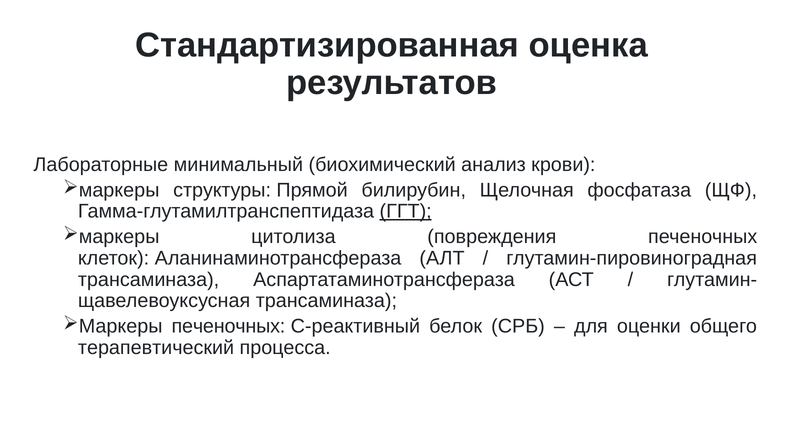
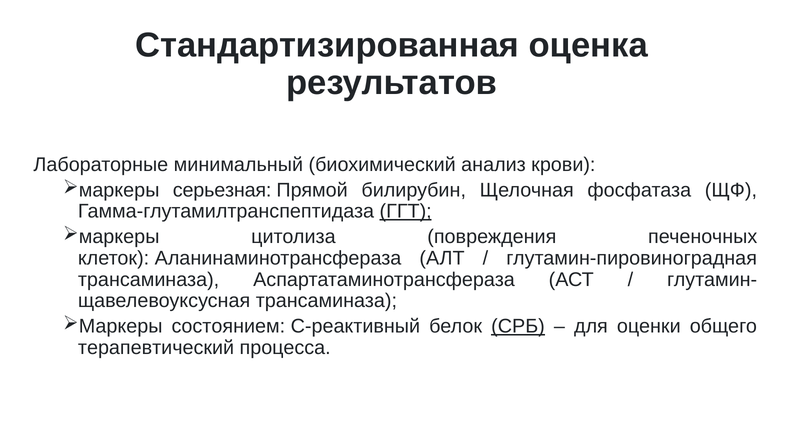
структуры: структуры -> серьезная (222, 190)
печеночных: печеночных -> состоянием (228, 326)
СРБ underline: none -> present (518, 326)
